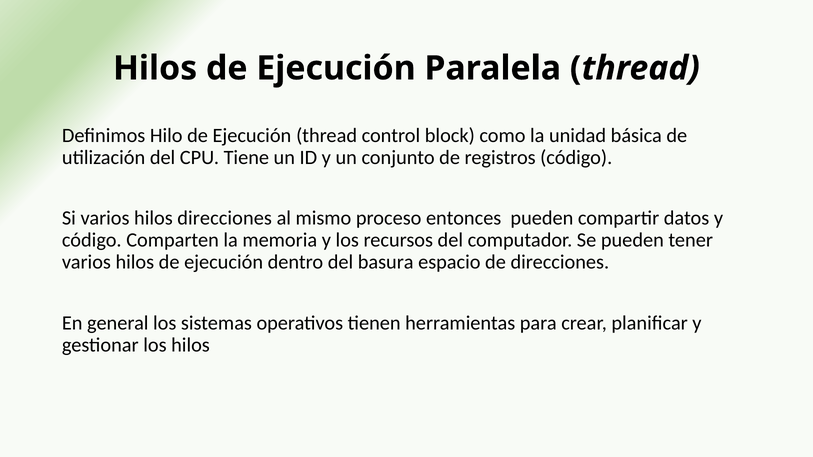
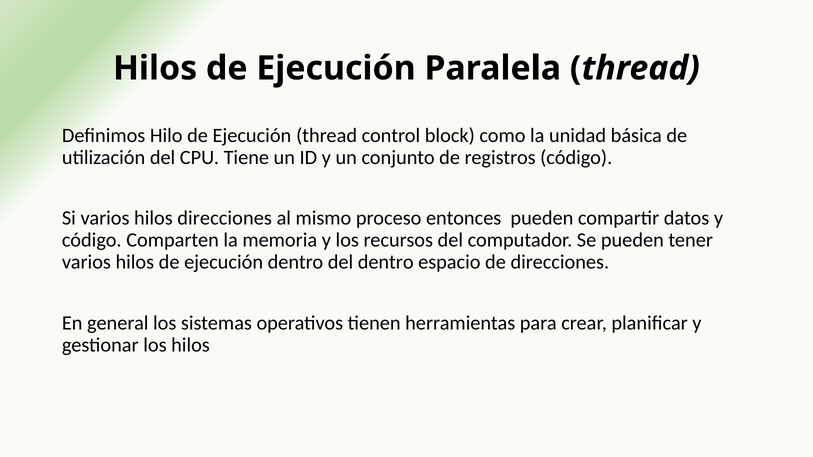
del basura: basura -> dentro (386, 262)
